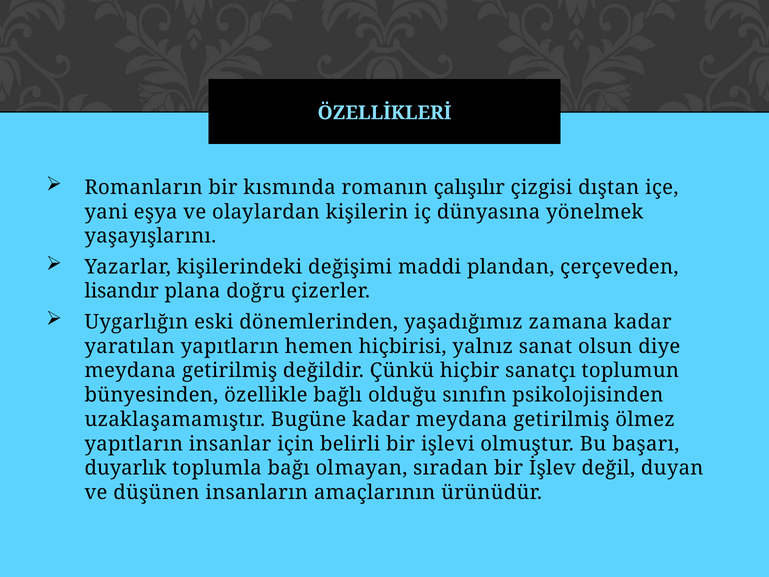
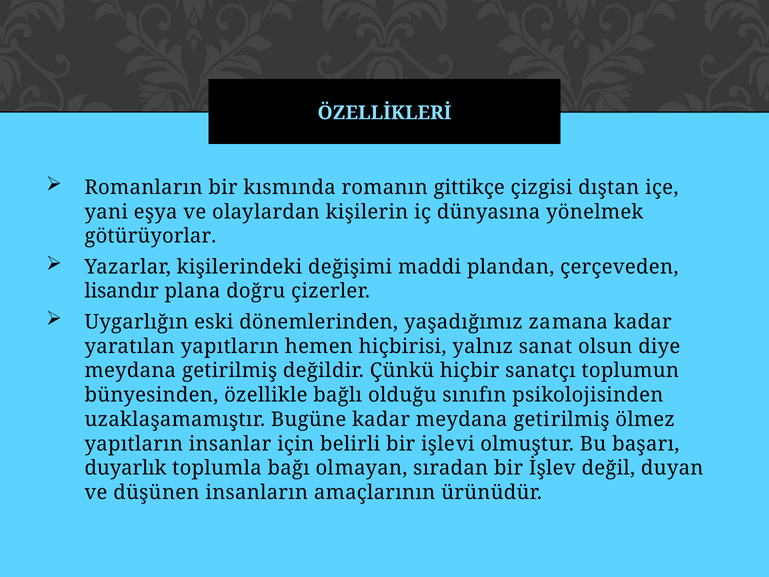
çalışılır: çalışılır -> gittikçe (469, 187)
yaşayışlarını: yaşayışlarını -> götürüyorlar (150, 236)
